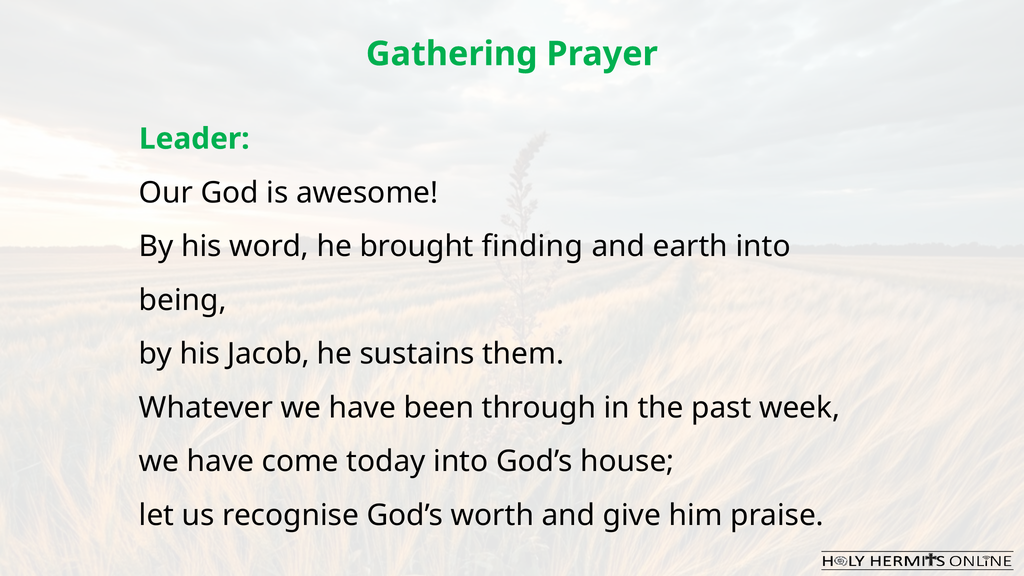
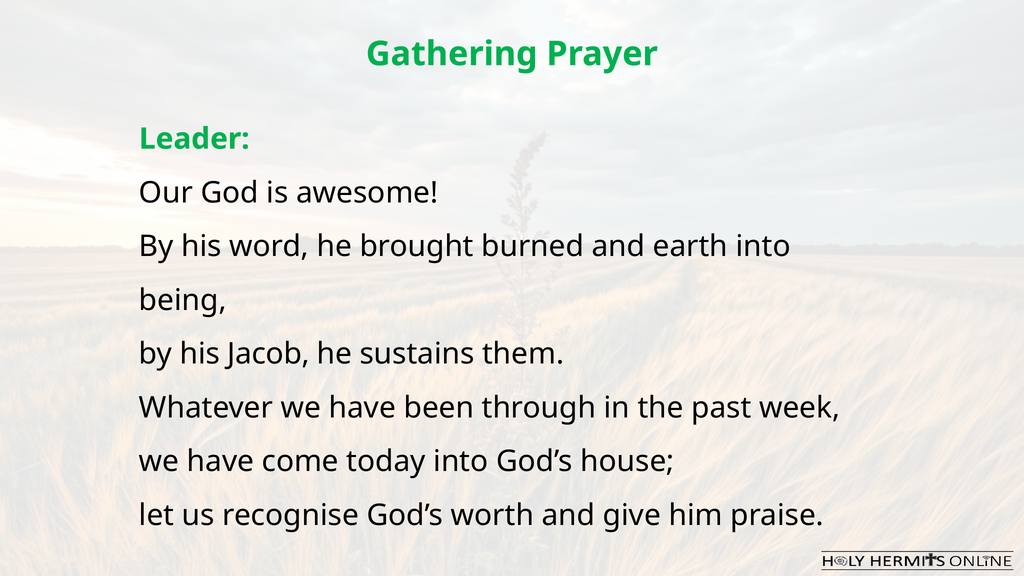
finding: finding -> burned (533, 246)
